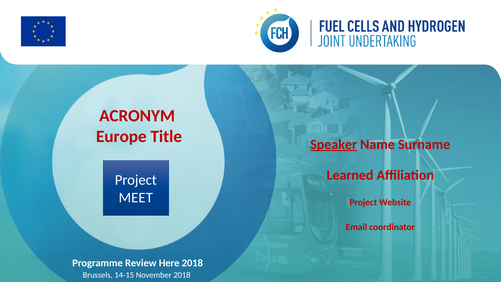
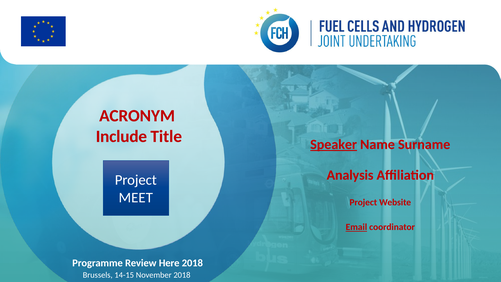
Europe: Europe -> Include (121, 136)
Learned: Learned -> Analysis (350, 175)
Email underline: none -> present (356, 227)
